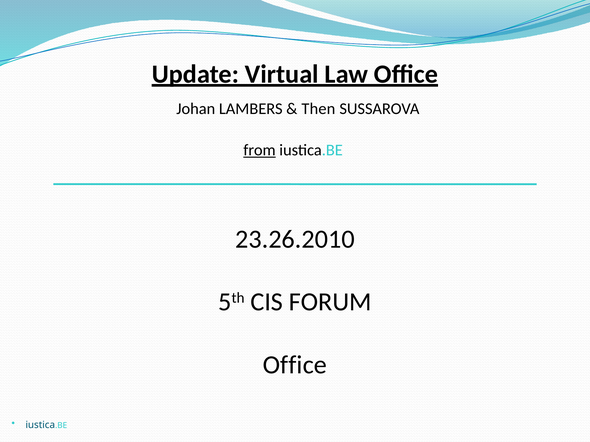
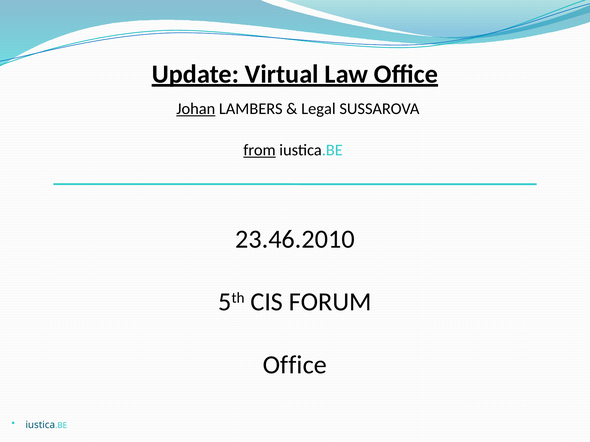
Johan underline: none -> present (196, 109)
Then: Then -> Legal (318, 109)
23.26.2010: 23.26.2010 -> 23.46.2010 (295, 239)
